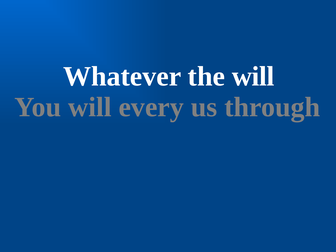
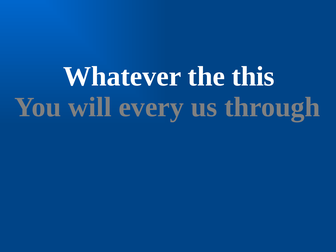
the will: will -> this (253, 76)
